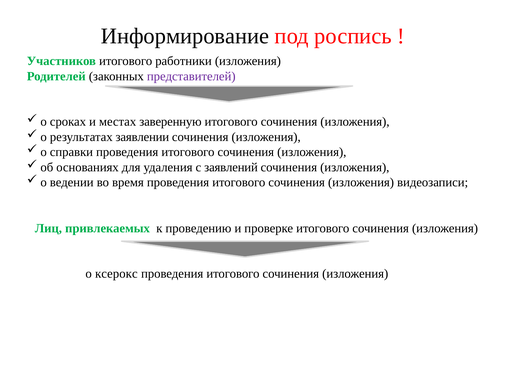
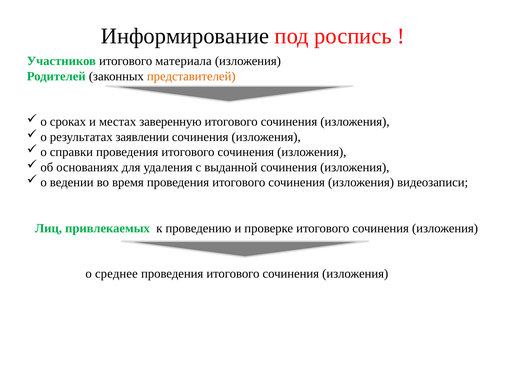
работники: работники -> материала (183, 61)
представителей colour: purple -> orange (191, 76)
заявлений: заявлений -> выданной (231, 167)
ксерокс: ксерокс -> среднее (116, 274)
